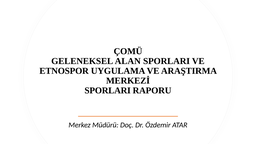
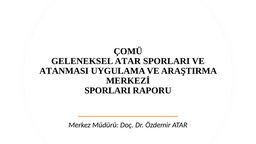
GELENEKSEL ALAN: ALAN -> ATAR (128, 61)
ETNOSPOR: ETNOSPOR -> ATANMASI (64, 71)
